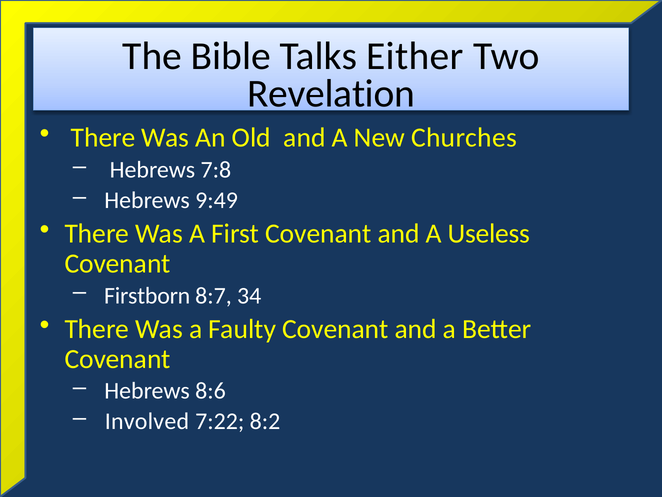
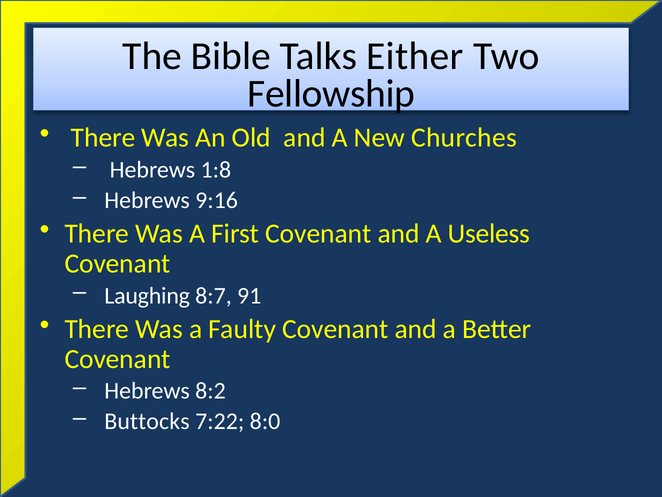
Revelation: Revelation -> Fellowship (331, 94)
7:8: 7:8 -> 1:8 (216, 170)
9:49: 9:49 -> 9:16 (216, 200)
Firstborn: Firstborn -> Laughing (147, 295)
34: 34 -> 91 (249, 295)
8:6: 8:6 -> 8:2 (210, 391)
Involved: Involved -> Buttocks (147, 421)
8:2: 8:2 -> 8:0 (265, 421)
